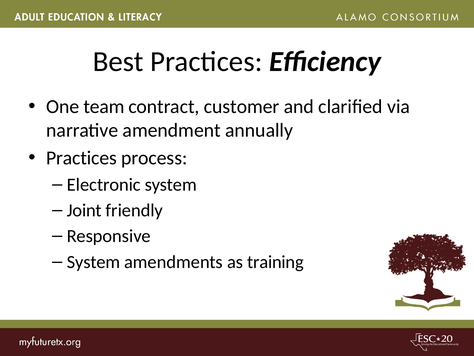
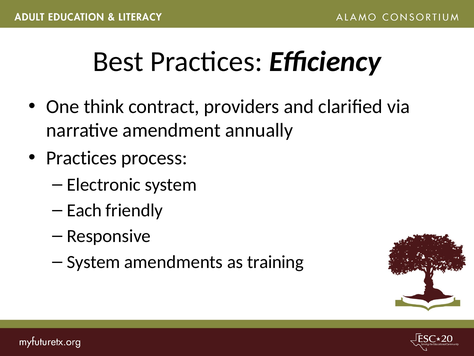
team: team -> think (104, 107)
customer: customer -> providers (242, 107)
Joint: Joint -> Each (84, 210)
